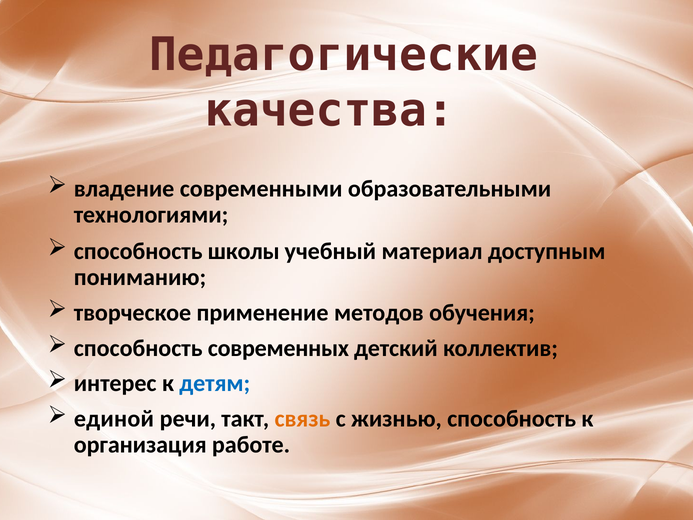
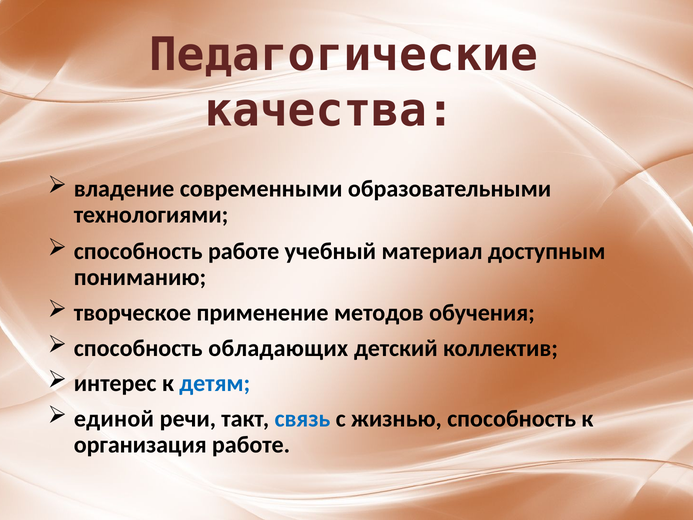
способность школы: школы -> работе (244, 251)
современных: современных -> обладающих (278, 348)
связь colour: orange -> blue (302, 419)
